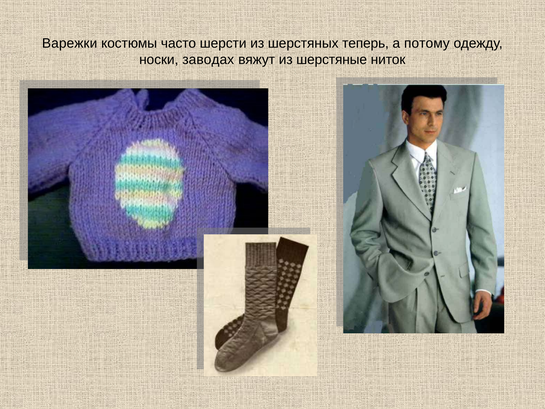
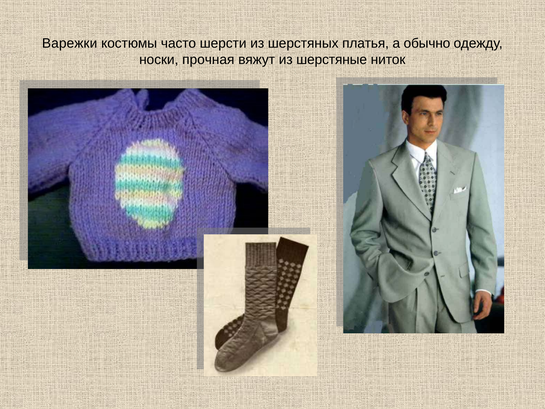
теперь: теперь -> платья (366, 43)
потому: потому -> обычно (427, 43)
заводах: заводах -> прочная (208, 60)
